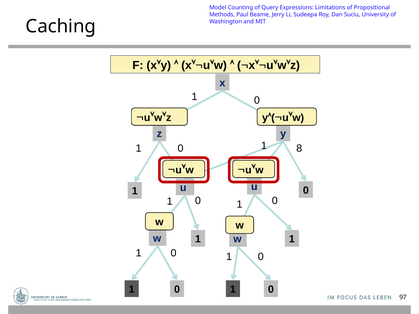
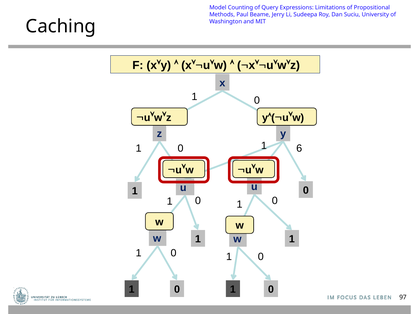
8: 8 -> 6 (299, 149)
